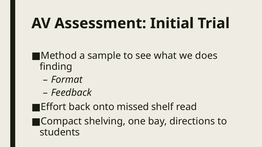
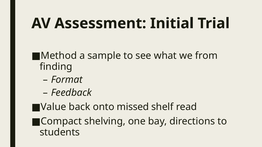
does: does -> from (206, 56)
Effort: Effort -> Value (53, 107)
